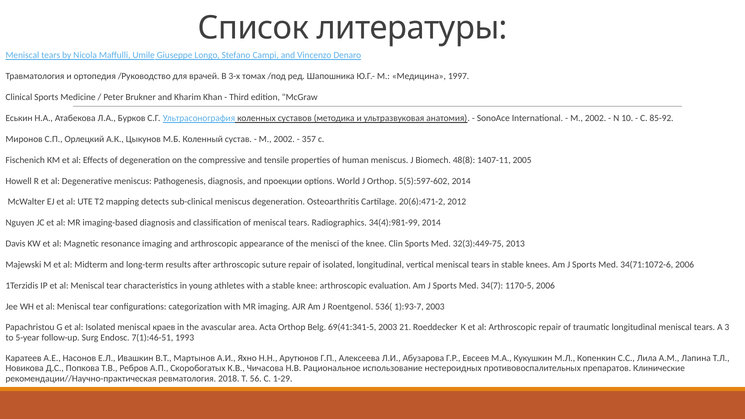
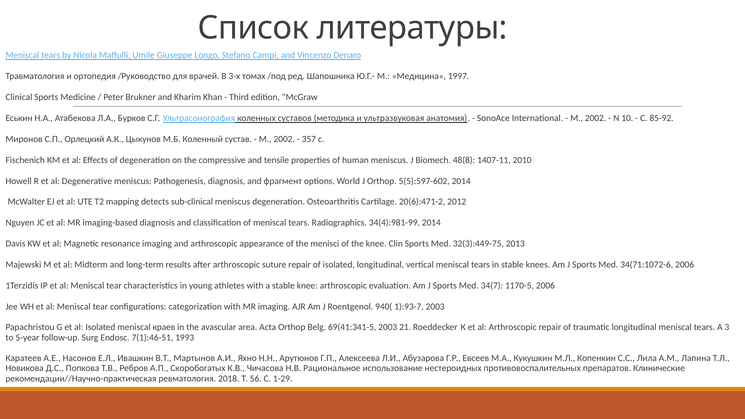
2005: 2005 -> 2010 (522, 160)
проекции: проекции -> фрагмент (283, 181)
536(: 536( -> 940( (384, 307)
